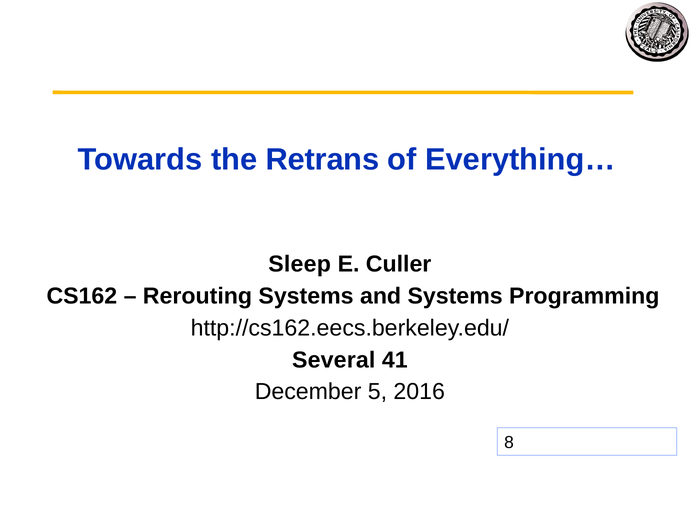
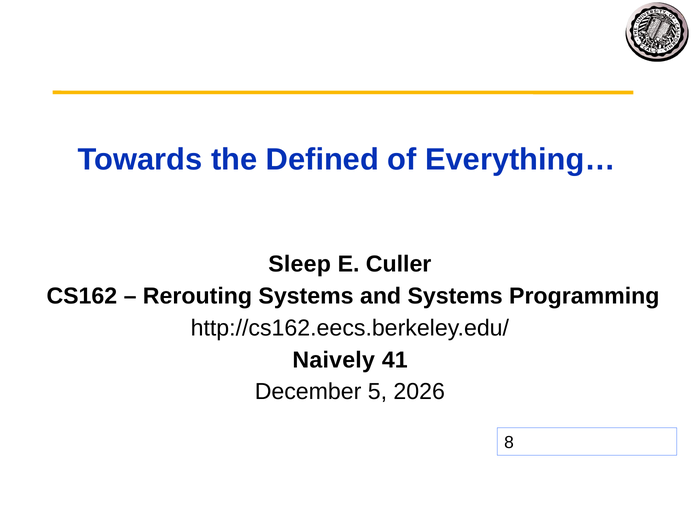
Retrans: Retrans -> Defined (322, 160)
Several: Several -> Naively (334, 360)
2016: 2016 -> 2026 (419, 392)
